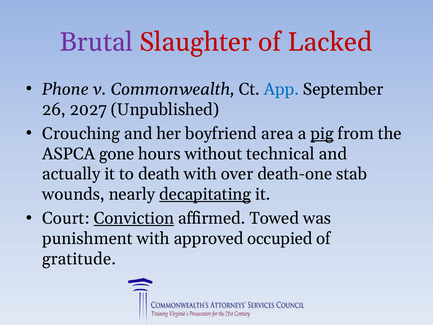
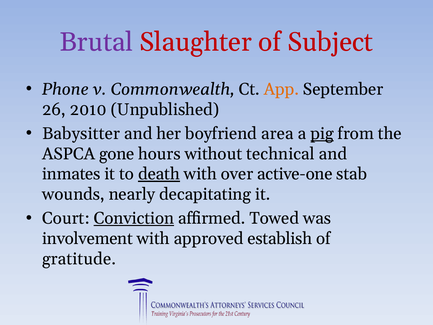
Lacked: Lacked -> Subject (330, 42)
App colour: blue -> orange (281, 89)
2027: 2027 -> 2010 (88, 109)
Crouching: Crouching -> Babysitter (81, 134)
actually: actually -> inmates (71, 174)
death underline: none -> present (159, 174)
death-one: death-one -> active-one (295, 174)
decapitating underline: present -> none (205, 194)
punishment: punishment -> involvement (88, 238)
occupied: occupied -> establish (280, 238)
